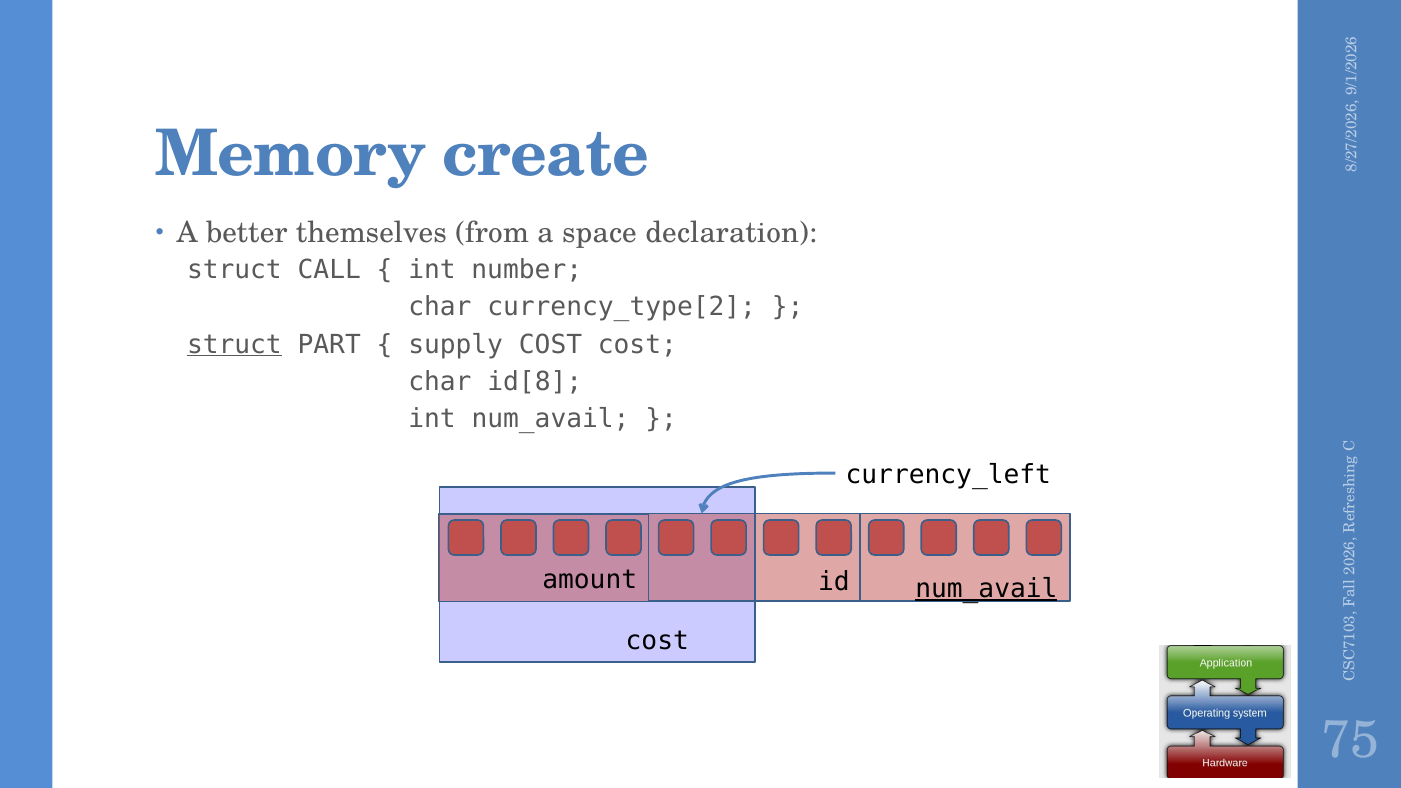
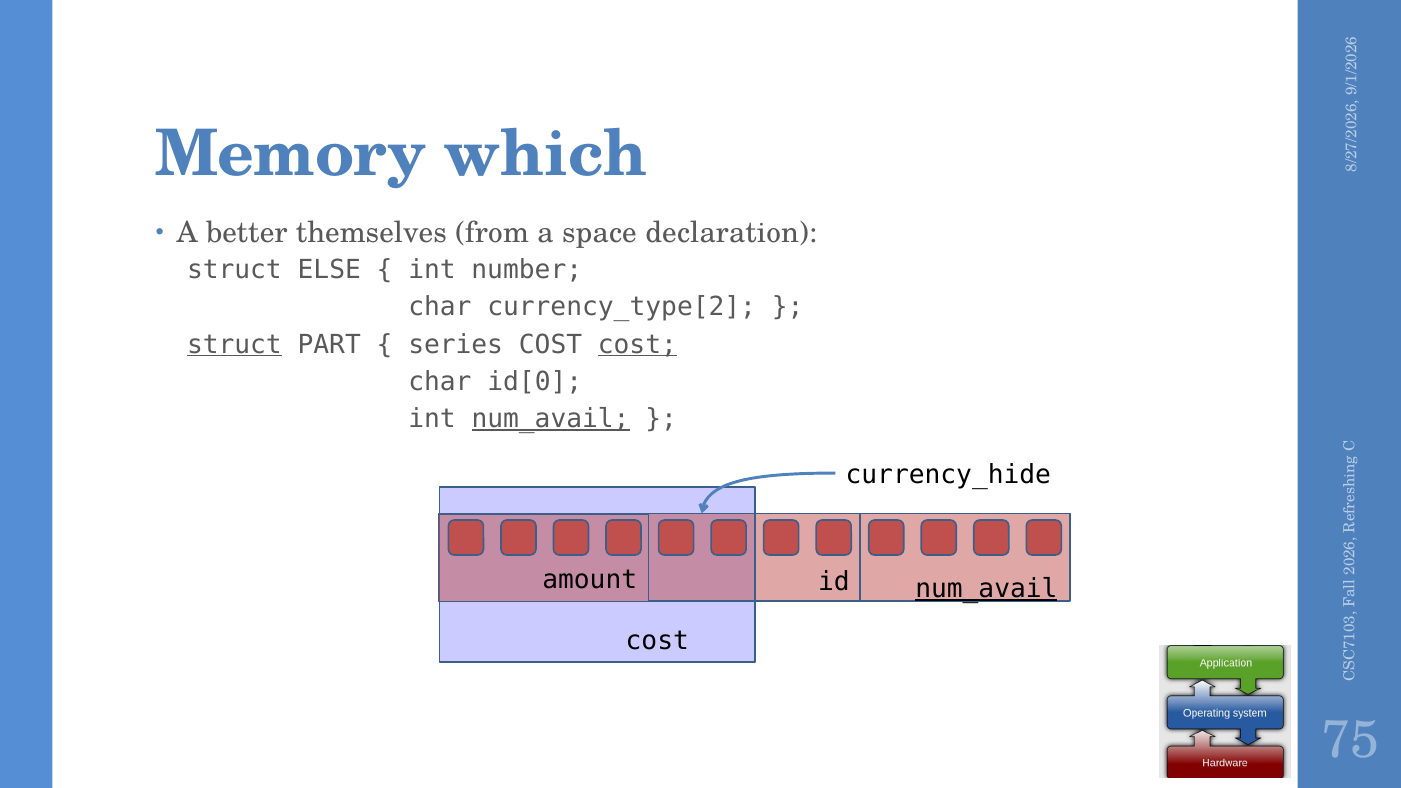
create: create -> which (546, 154)
CALL: CALL -> ELSE (329, 270)
supply: supply -> series (456, 344)
cost underline: none -> present (637, 344)
id[8: id[8 -> id[0 (535, 382)
num_avail underline: none -> present (551, 419)
currency_left: currency_left -> currency_hide (948, 475)
